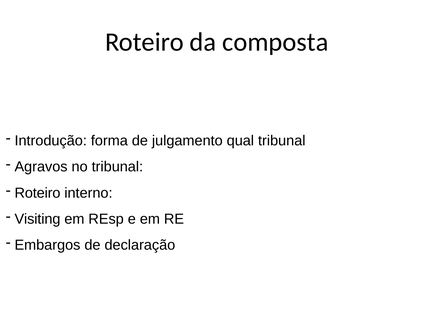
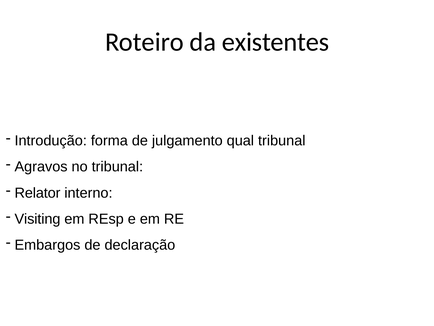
composta: composta -> existentes (276, 42)
Roteiro: Roteiro -> Relator (37, 193)
